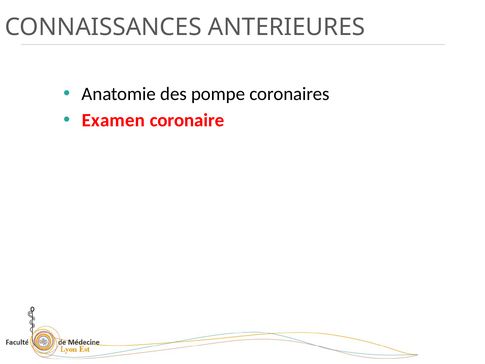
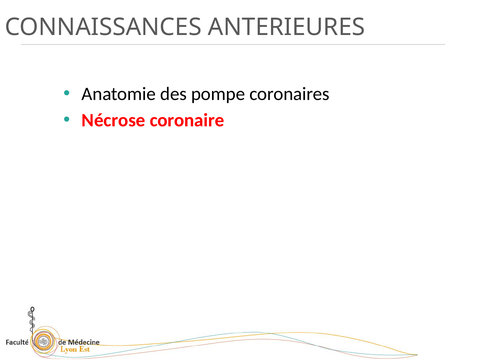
Examen: Examen -> Nécrose (114, 120)
